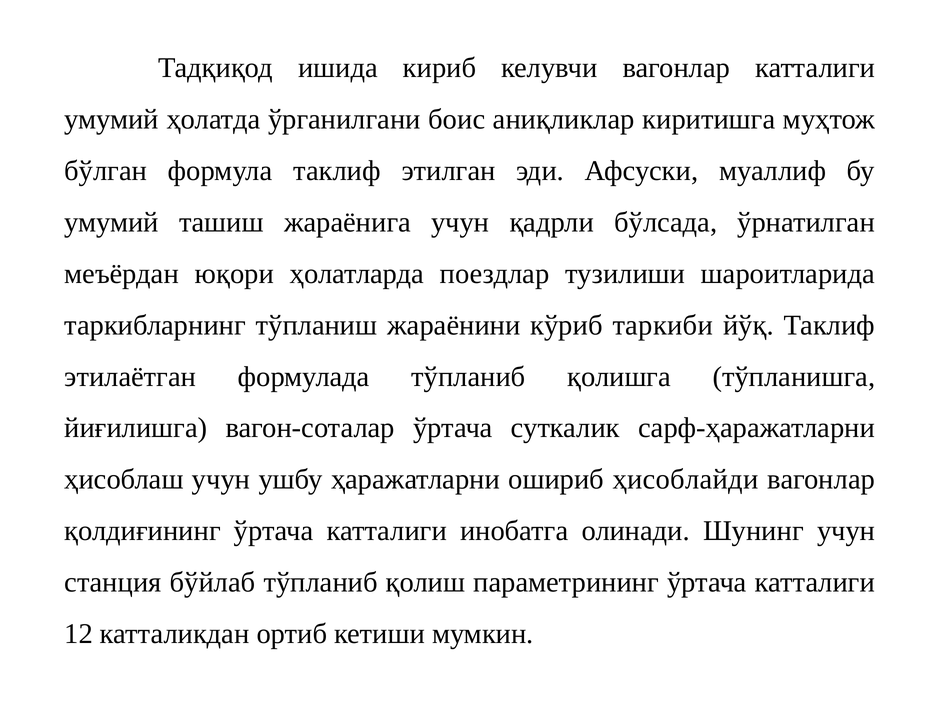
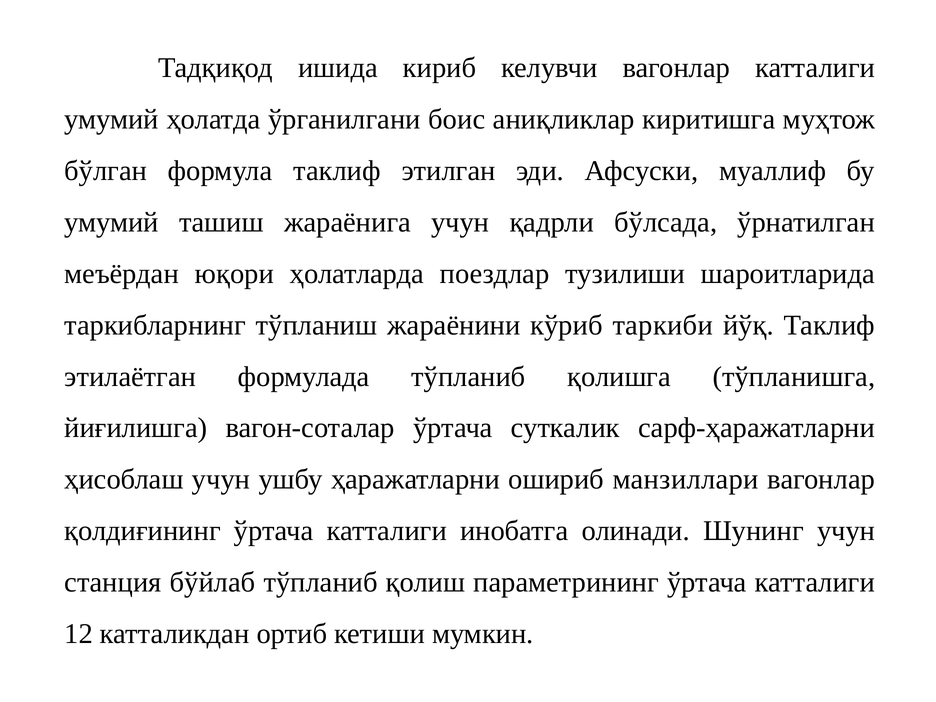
ҳисоблайди: ҳисоблайди -> манзиллари (686, 479)
